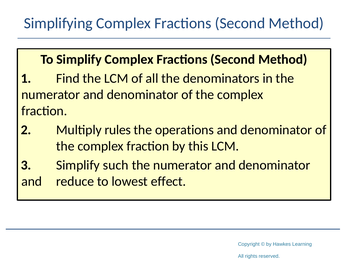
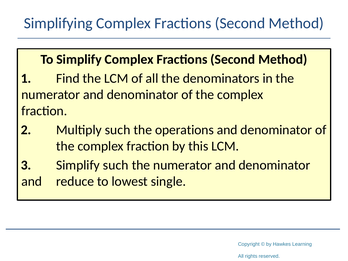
Multiply rules: rules -> such (118, 130)
effect: effect -> single (168, 181)
